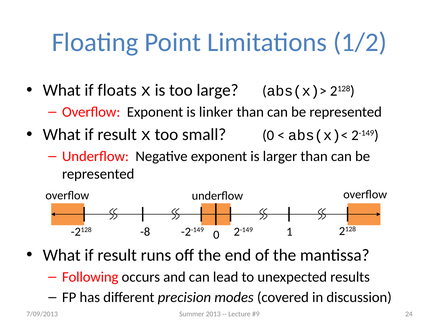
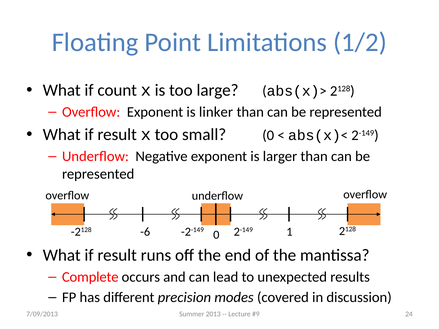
floats: floats -> count (117, 90)
-8: -8 -> -6 (145, 232)
Following: Following -> Complete (90, 277)
